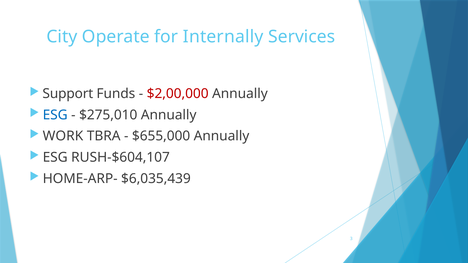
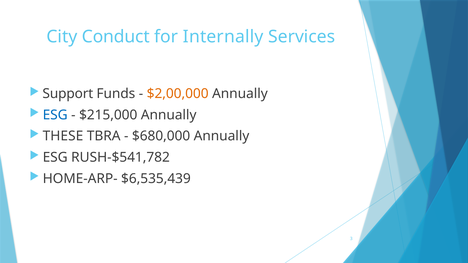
Operate: Operate -> Conduct (116, 37)
$2,00,000 colour: red -> orange (178, 94)
$275,010: $275,010 -> $215,000 (108, 115)
WORK: WORK -> THESE (63, 136)
$655,000: $655,000 -> $680,000 (161, 136)
RUSH-$604,107: RUSH-$604,107 -> RUSH-$541,782 (120, 157)
$6,035,439: $6,035,439 -> $6,535,439 (156, 179)
